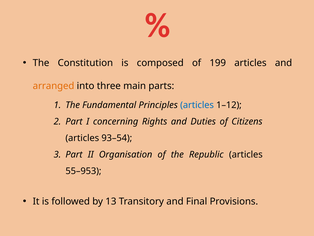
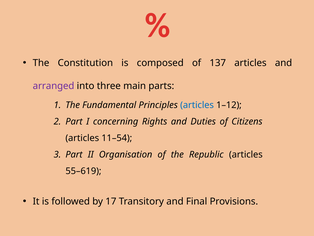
199: 199 -> 137 (218, 63)
arranged colour: orange -> purple (54, 86)
93–54: 93–54 -> 11–54 (117, 138)
55–953: 55–953 -> 55–619 (83, 171)
13: 13 -> 17 (111, 201)
